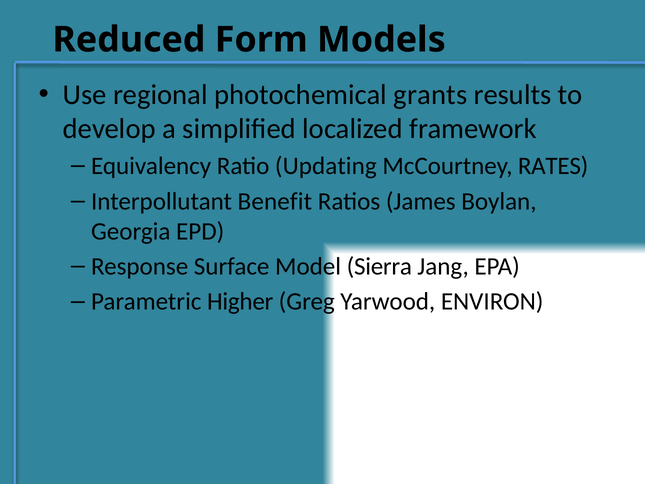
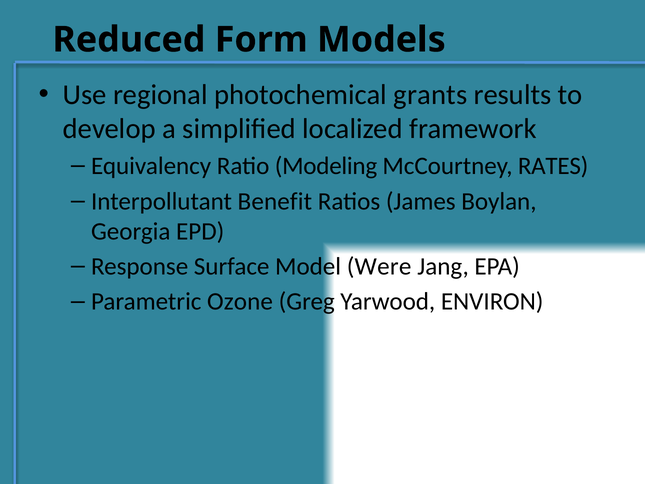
Updating: Updating -> Modeling (326, 166)
Sierra: Sierra -> Were (379, 266)
Higher: Higher -> Ozone (240, 302)
